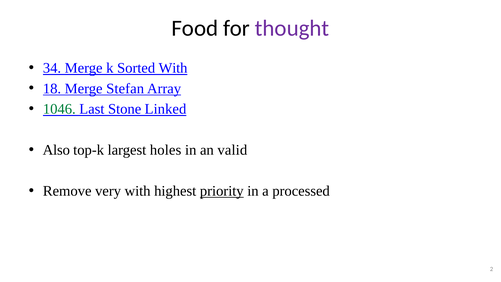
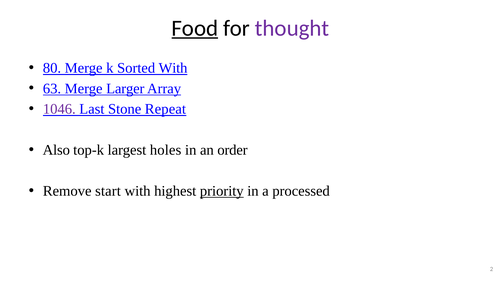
Food underline: none -> present (195, 28)
34: 34 -> 80 (52, 68)
18: 18 -> 63 (52, 89)
Stefan: Stefan -> Larger (125, 89)
1046 colour: green -> purple (59, 109)
Linked: Linked -> Repeat (165, 109)
valid: valid -> order (232, 150)
very: very -> start (108, 191)
